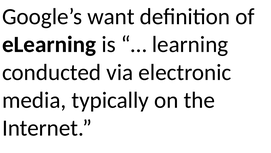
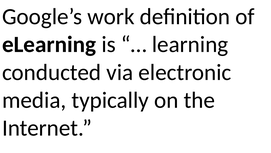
want: want -> work (111, 17)
